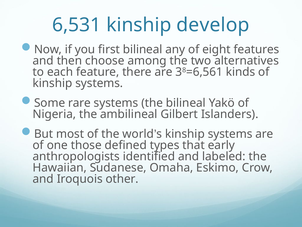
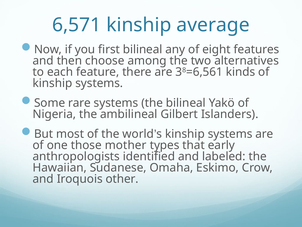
6,531: 6,531 -> 6,571 (77, 25)
develop: develop -> average (213, 25)
defined: defined -> mother (126, 145)
